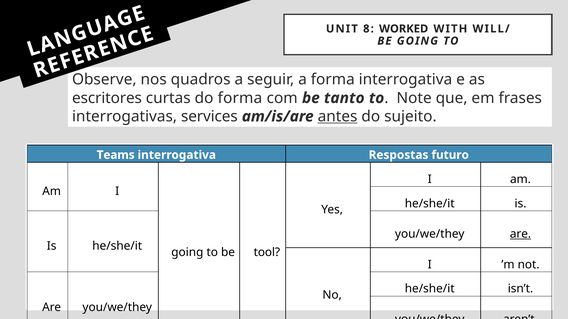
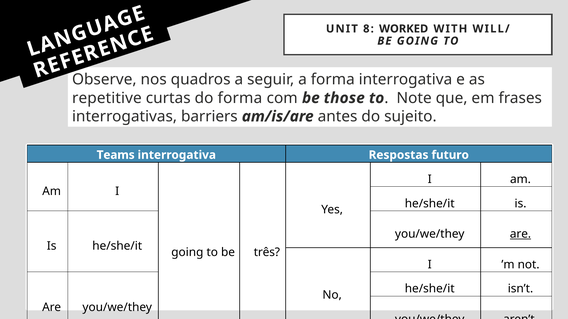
escritores: escritores -> repetitive (107, 98)
tanto: tanto -> those (344, 98)
services: services -> barriers (209, 117)
antes underline: present -> none (338, 117)
tool: tool -> três (267, 253)
